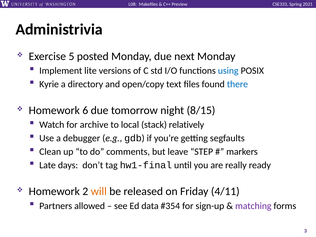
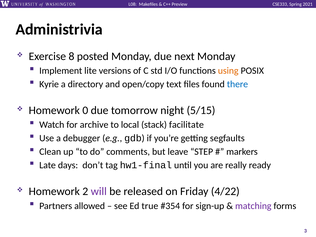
5: 5 -> 8 (71, 56)
using colour: blue -> orange (228, 71)
6: 6 -> 0 (85, 110)
8/15: 8/15 -> 5/15 (201, 110)
relatively: relatively -> facilitate (186, 125)
will colour: orange -> purple (99, 191)
4/11: 4/11 -> 4/22 (225, 191)
data: data -> true (150, 206)
